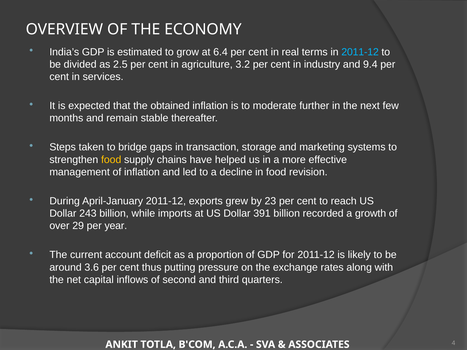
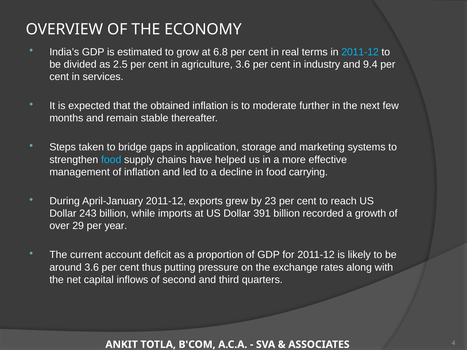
6.4: 6.4 -> 6.8 (221, 52)
agriculture 3.2: 3.2 -> 3.6 (243, 64)
transaction: transaction -> application (213, 147)
food colour: yellow -> light blue (111, 160)
revision: revision -> carrying (308, 172)
